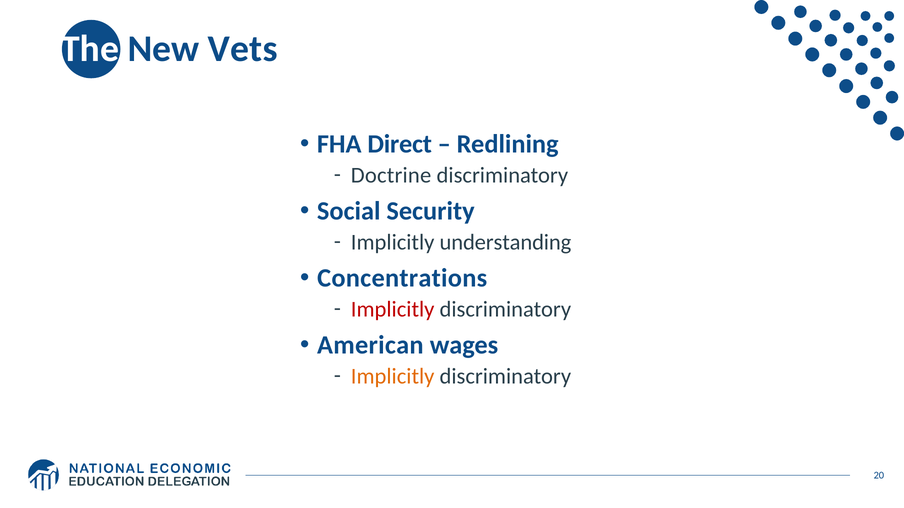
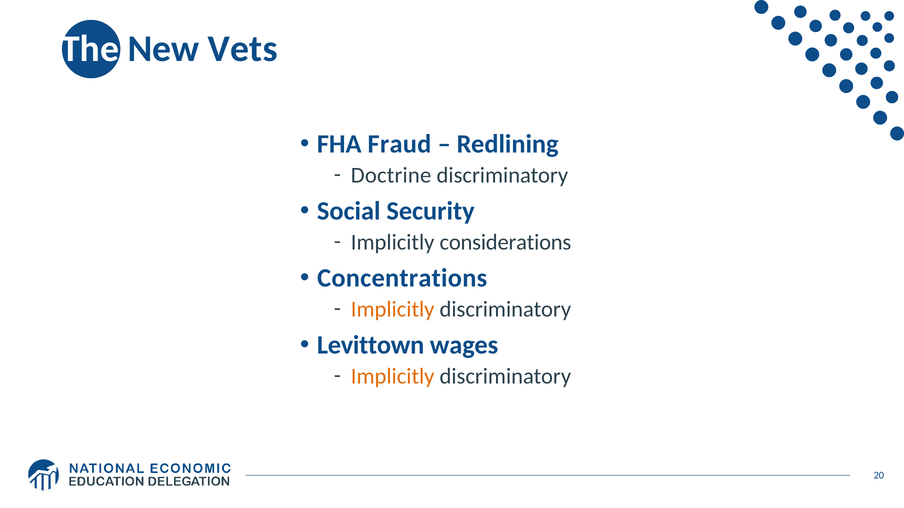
Direct: Direct -> Fraud (399, 144)
understanding: understanding -> considerations (505, 243)
Implicitly colour: red -> orange (393, 310)
American: American -> Levittown (371, 345)
